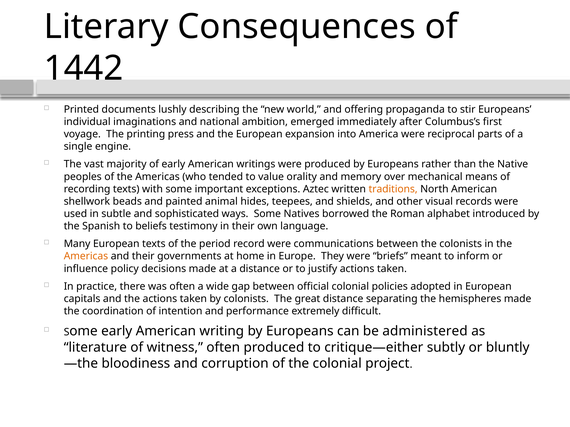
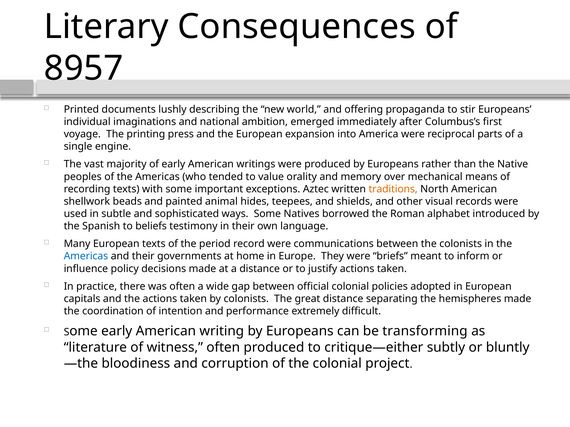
1442: 1442 -> 8957 (84, 68)
Americas colour: orange -> blue (86, 257)
administered: administered -> transforming (425, 332)
